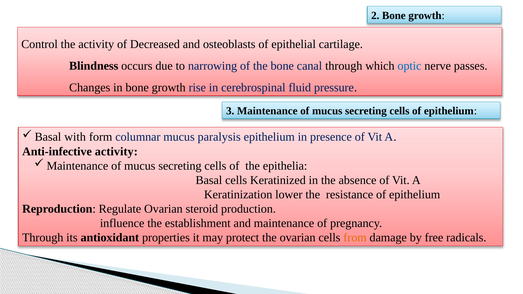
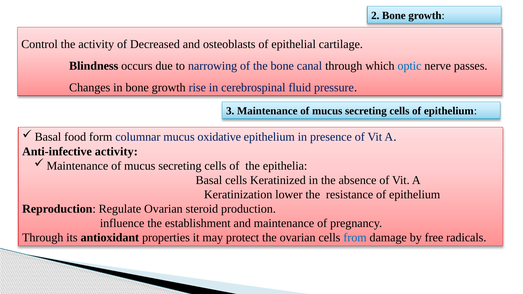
with: with -> food (75, 137)
paralysis: paralysis -> oxidative (219, 137)
from colour: orange -> blue (355, 238)
